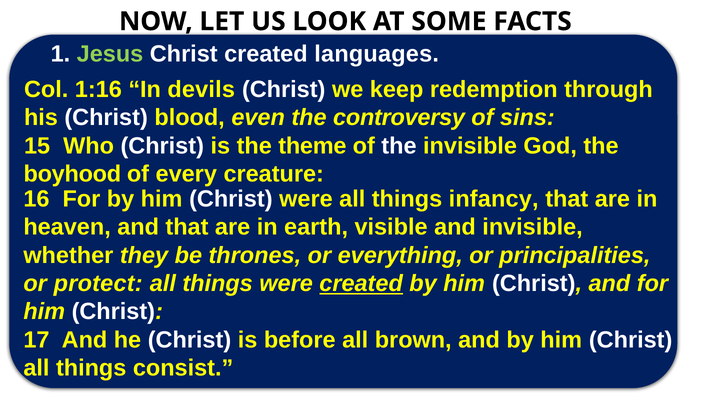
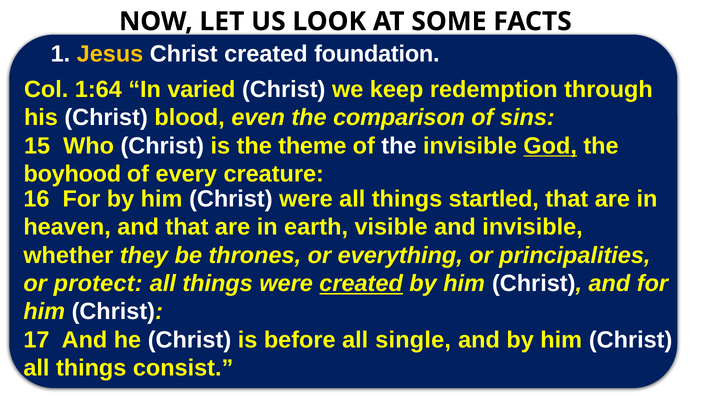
Jesus colour: light green -> yellow (110, 54)
languages: languages -> foundation (377, 54)
1:16: 1:16 -> 1:64 (98, 90)
devils: devils -> varied (201, 90)
controversy: controversy -> comparison (399, 118)
God underline: none -> present (550, 146)
infancy: infancy -> startled (494, 199)
brown: brown -> single (413, 340)
